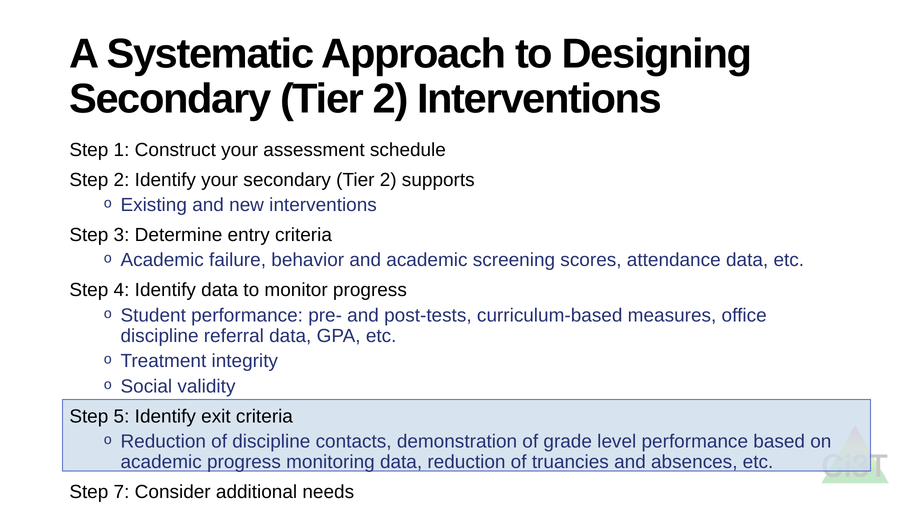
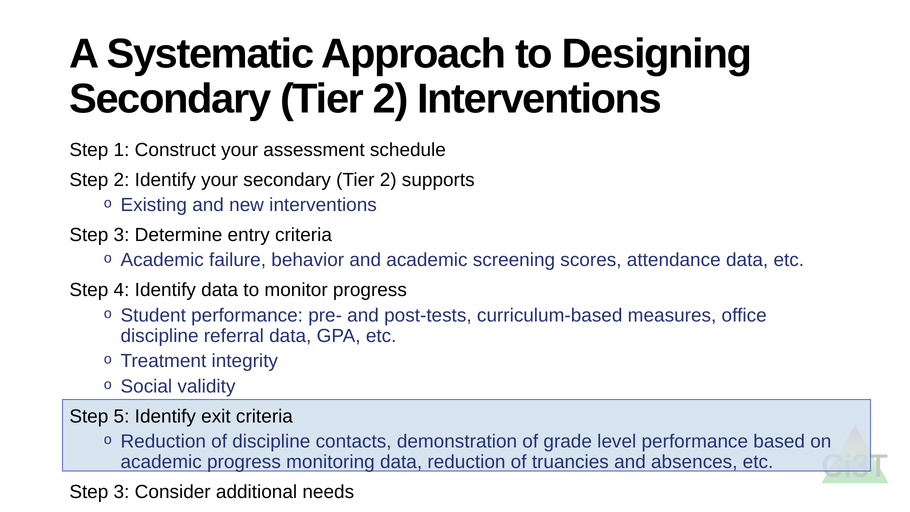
7: 7 -> 3 (121, 492)
